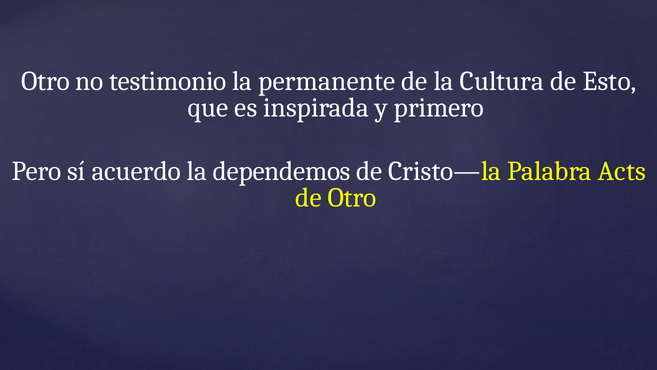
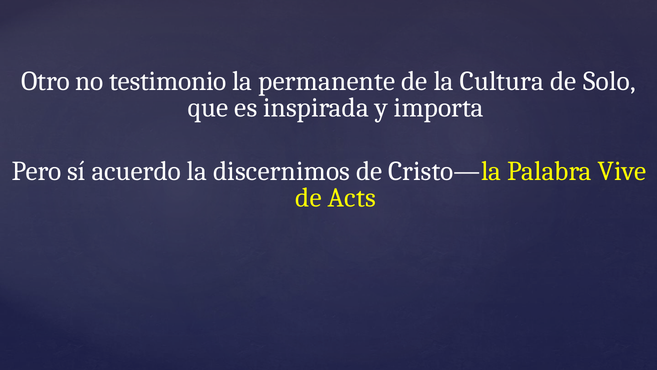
Esto: Esto -> Solo (609, 81)
primero: primero -> importa (439, 108)
dependemos: dependemos -> discernimos (282, 171)
Acts: Acts -> Vive (622, 171)
de Otro: Otro -> Acts (352, 197)
